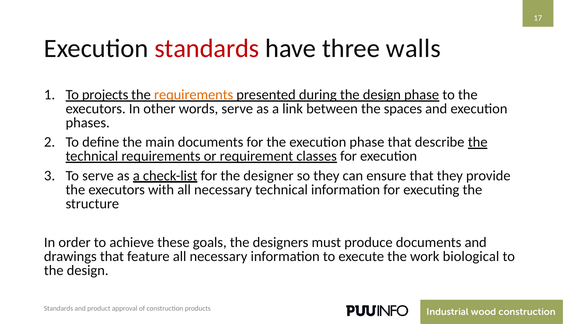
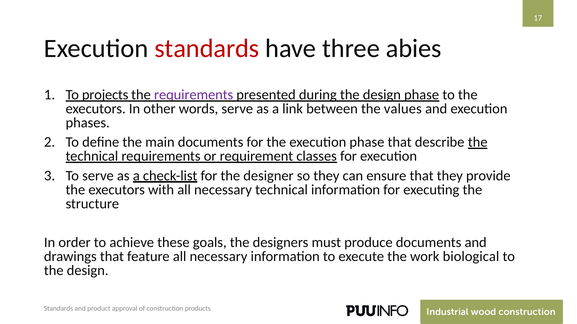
walls: walls -> abies (414, 48)
requirements colour: orange -> purple (194, 95)
spaces: spaces -> values (403, 109)
